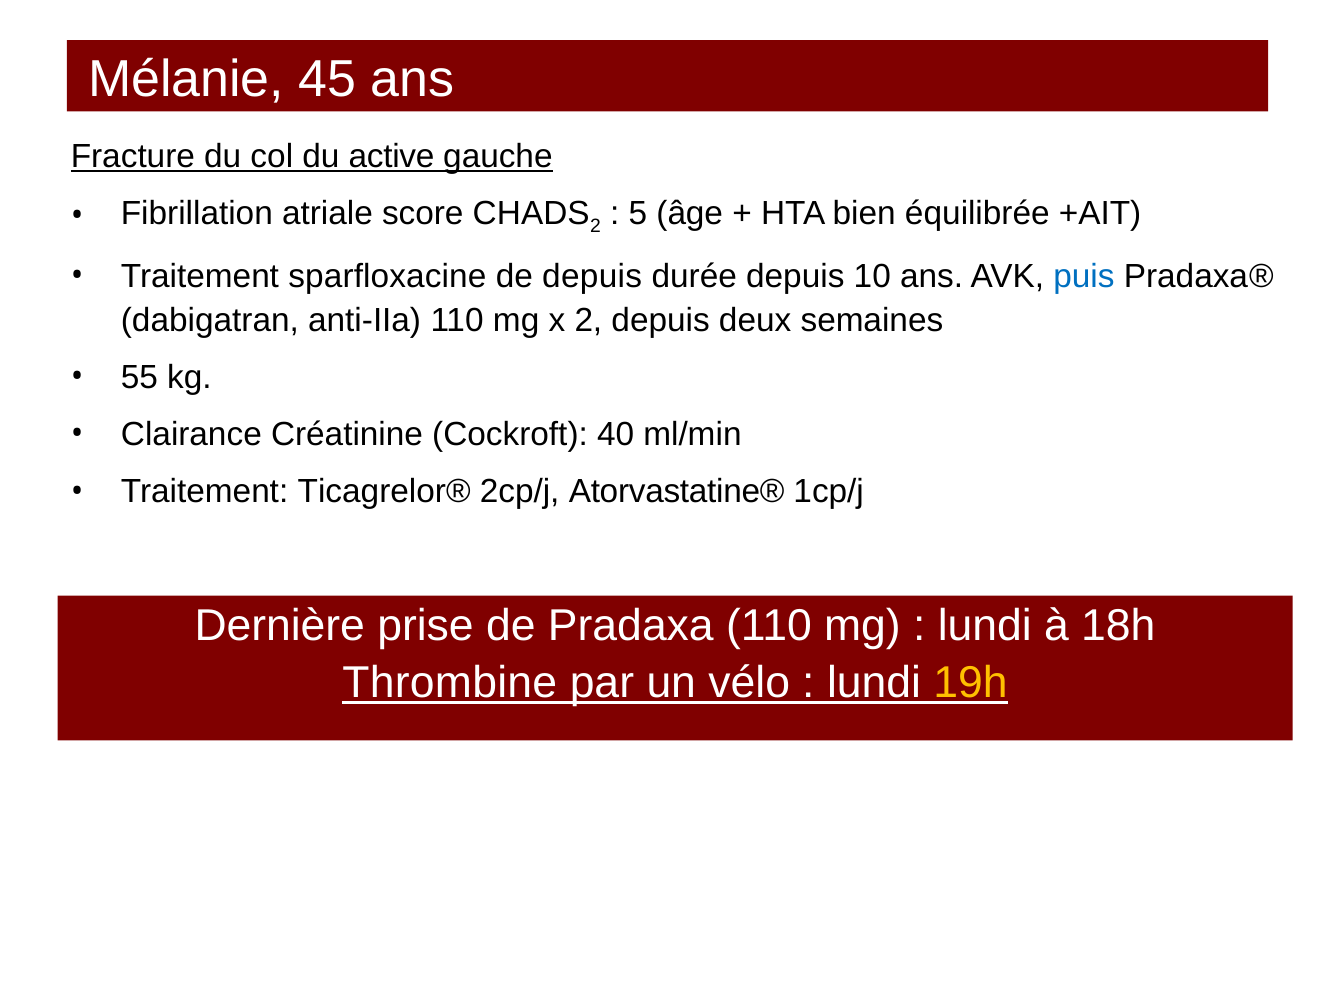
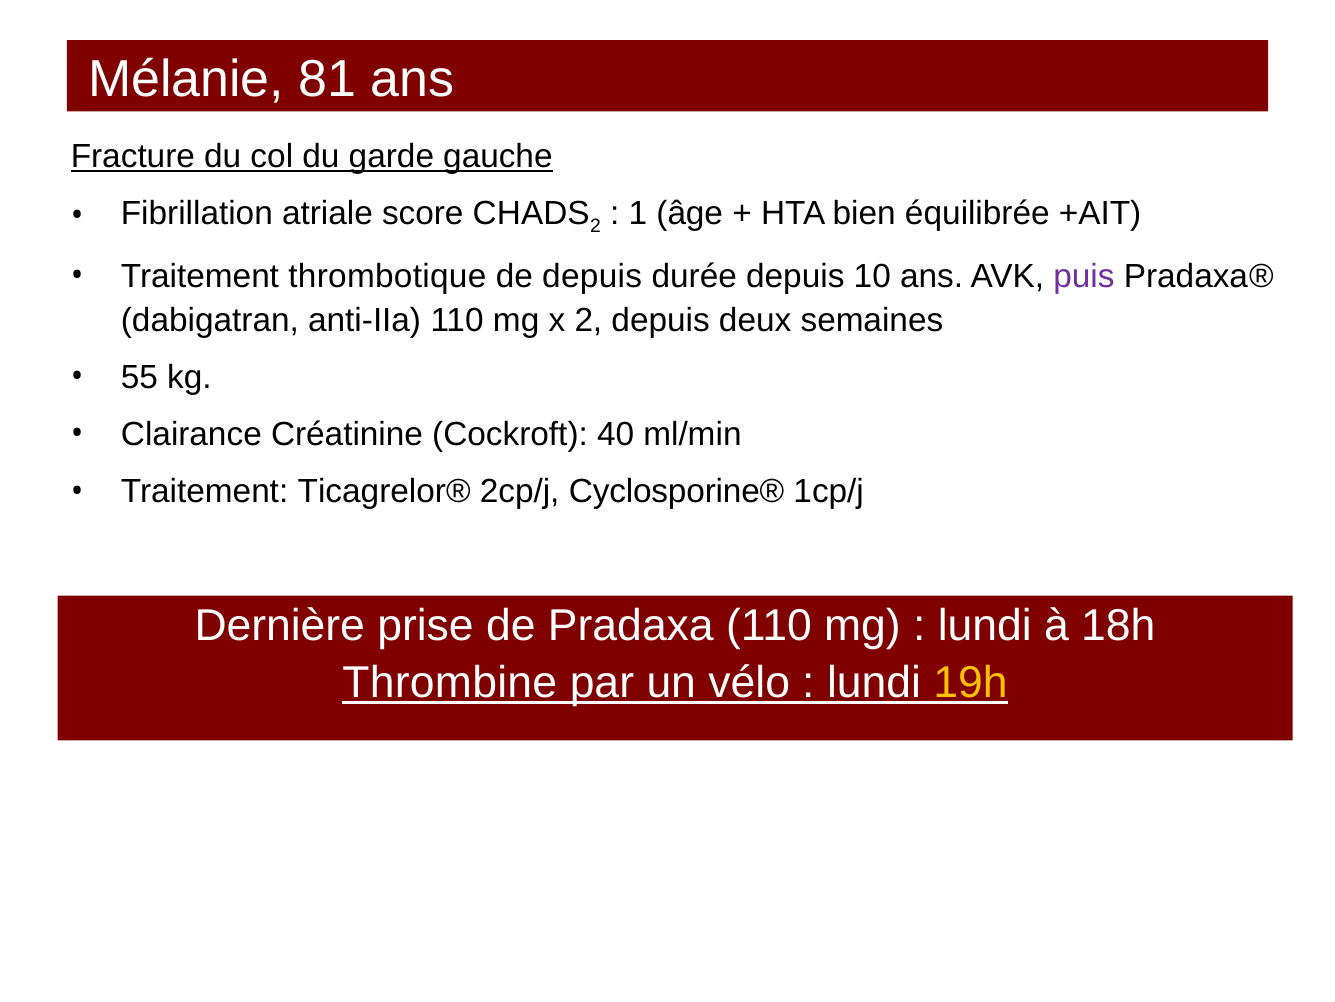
45: 45 -> 81 (327, 79)
active: active -> garde (391, 156)
5: 5 -> 1 (638, 213)
sparfloxacine: sparfloxacine -> thrombotique (387, 276)
puis colour: blue -> purple (1084, 276)
Atorvastatine®: Atorvastatine® -> Cyclosporine® (677, 491)
